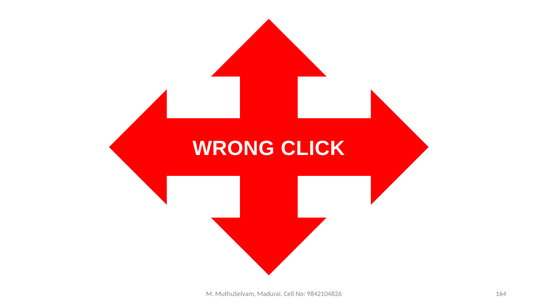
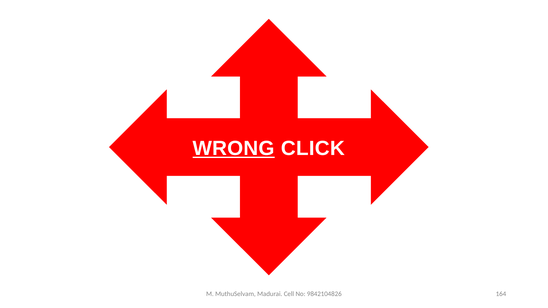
WRONG underline: none -> present (233, 149)
